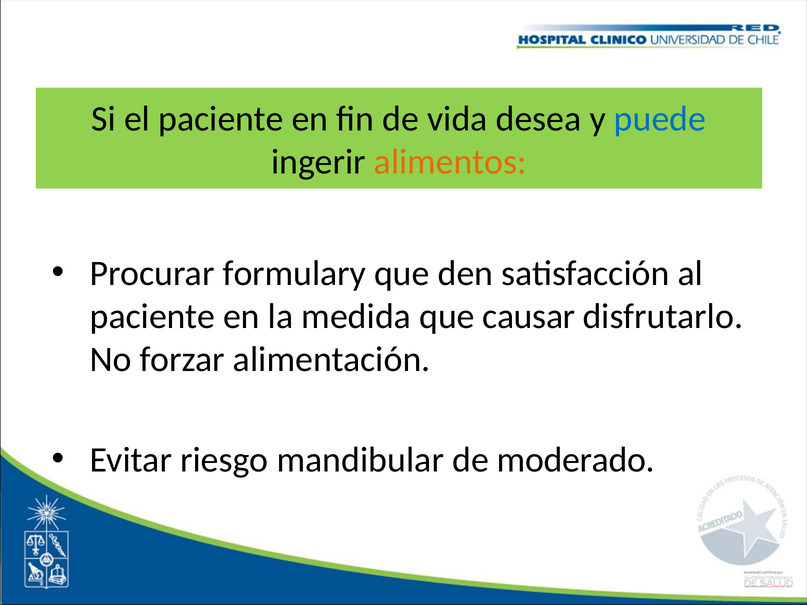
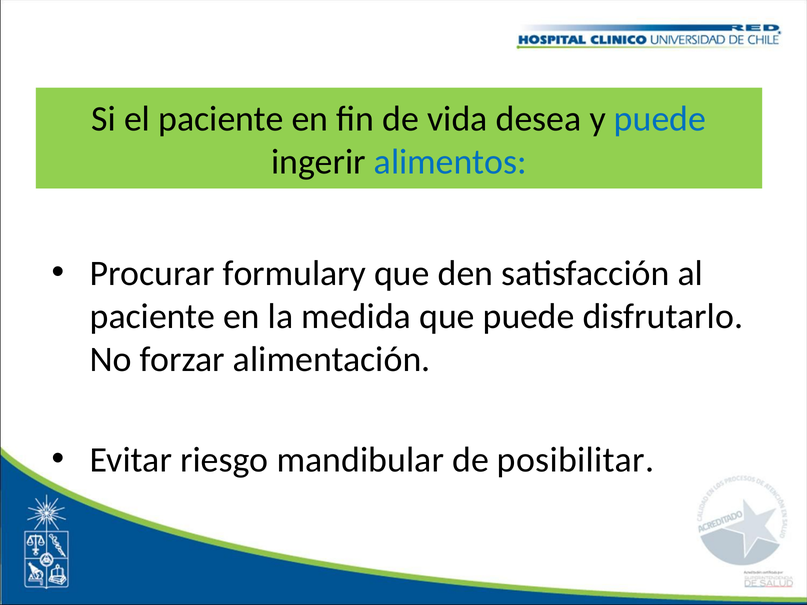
alimentos colour: orange -> blue (450, 162)
que causar: causar -> puede (529, 317)
moderado: moderado -> posibilitar (576, 460)
